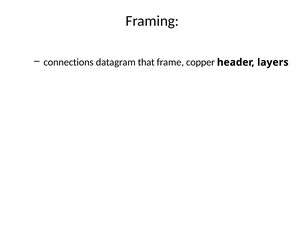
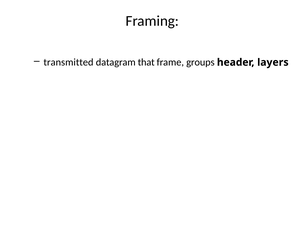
connections: connections -> transmitted (68, 62)
copper: copper -> groups (200, 62)
